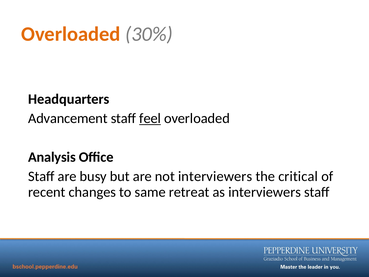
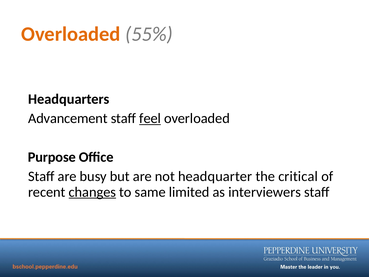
30%: 30% -> 55% (149, 34)
Analysis: Analysis -> Purpose (52, 157)
not interviewers: interviewers -> headquarter (215, 176)
changes underline: none -> present (92, 192)
retreat: retreat -> limited (189, 192)
